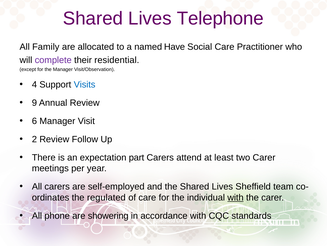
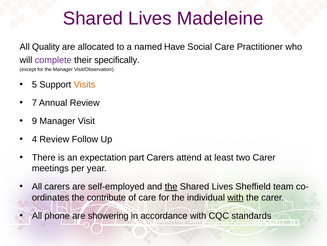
Telephone: Telephone -> Madeleine (220, 18)
Family: Family -> Quality (46, 47)
residential: residential -> specifically (117, 60)
4: 4 -> 5 (34, 84)
Visits colour: blue -> orange (85, 84)
9: 9 -> 7 (34, 103)
6: 6 -> 9 (34, 121)
2: 2 -> 4 (34, 139)
the underline: none -> present (171, 186)
regulated: regulated -> contribute (106, 197)
